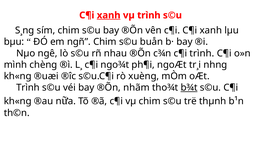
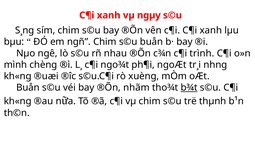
xanh underline: present -> none (109, 15)
vµ trình: trình -> ngµy (149, 15)
Trình: Trình -> Buån (28, 88)
